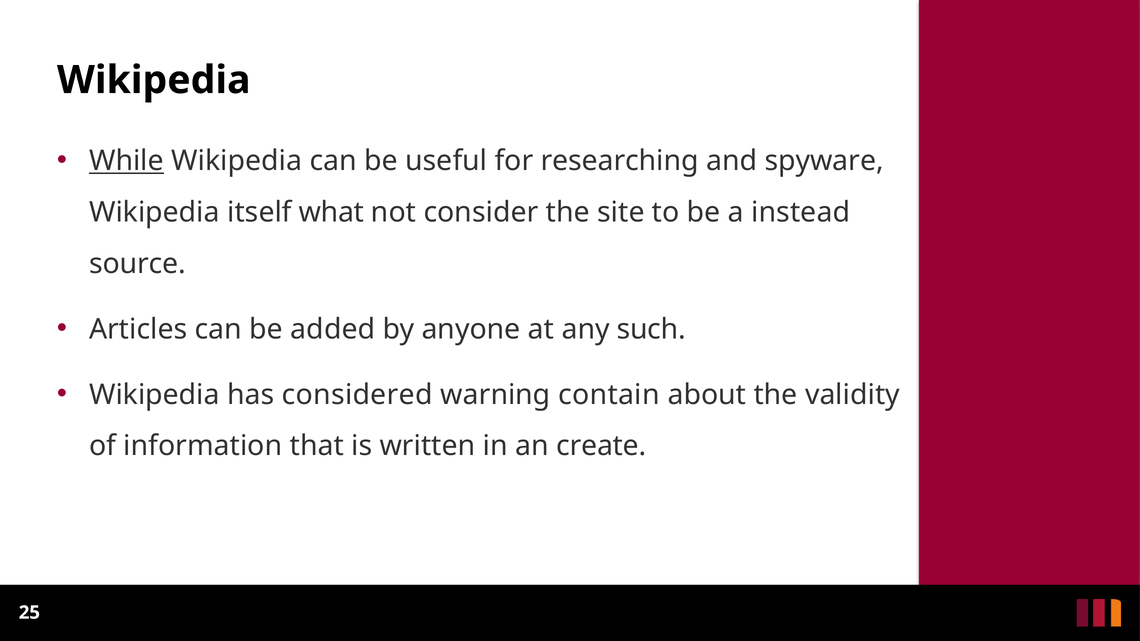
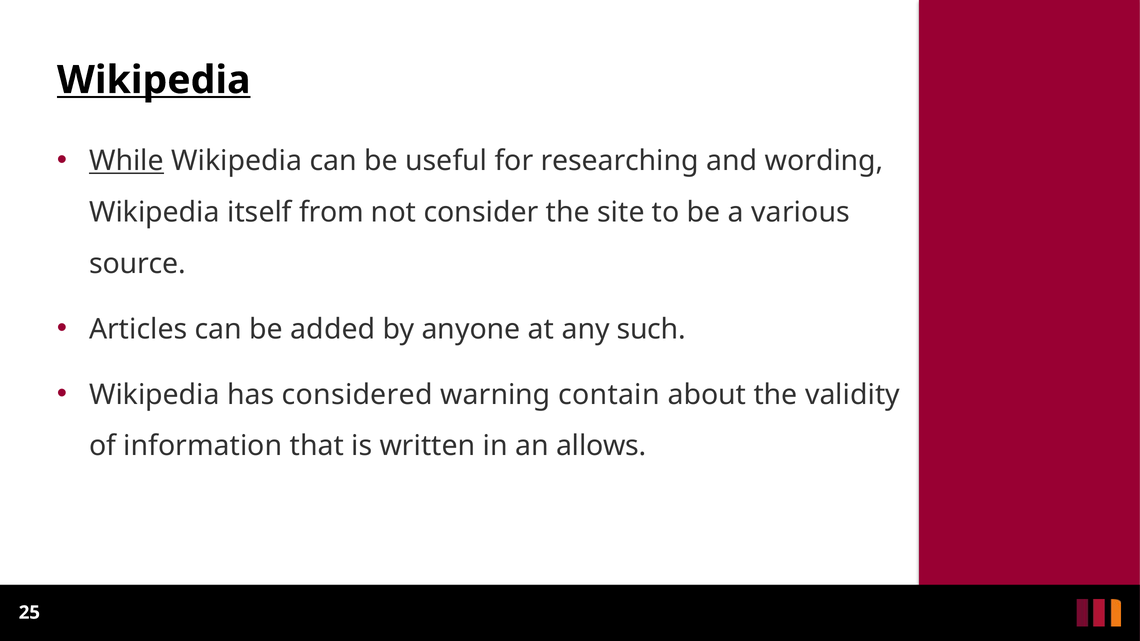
Wikipedia underline: none -> present (154, 80)
spyware: spyware -> wording (824, 161)
what: what -> from (332, 212)
instead: instead -> various (801, 212)
create: create -> allows (601, 446)
